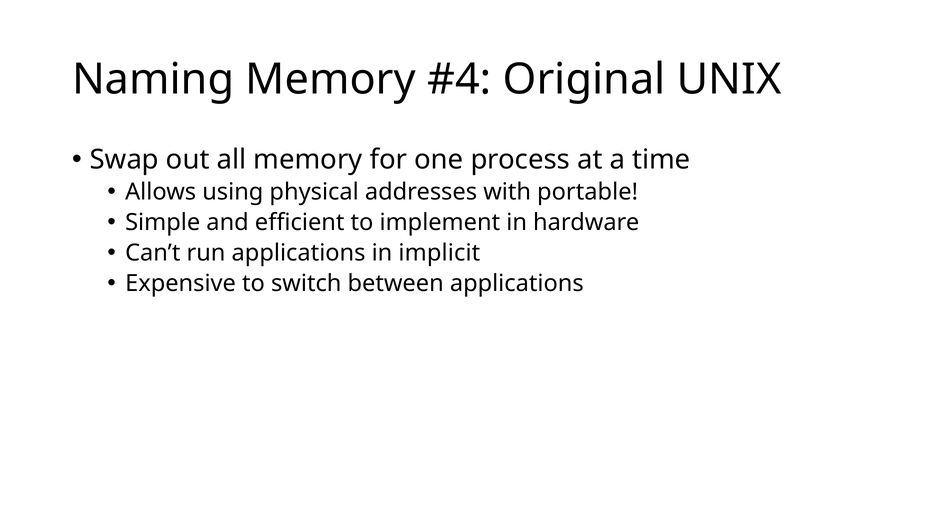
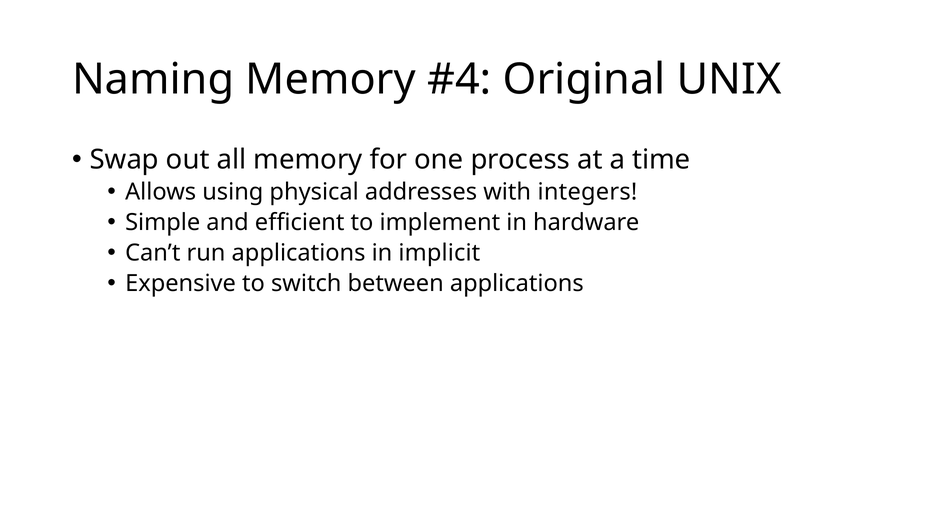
portable: portable -> integers (587, 192)
